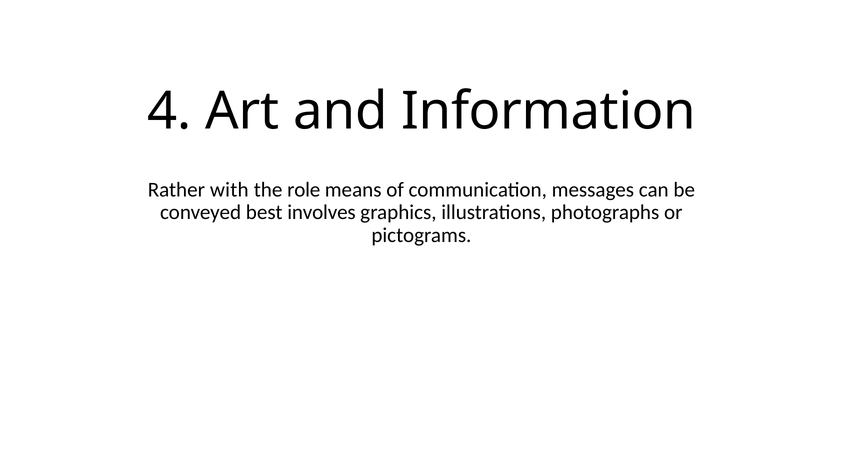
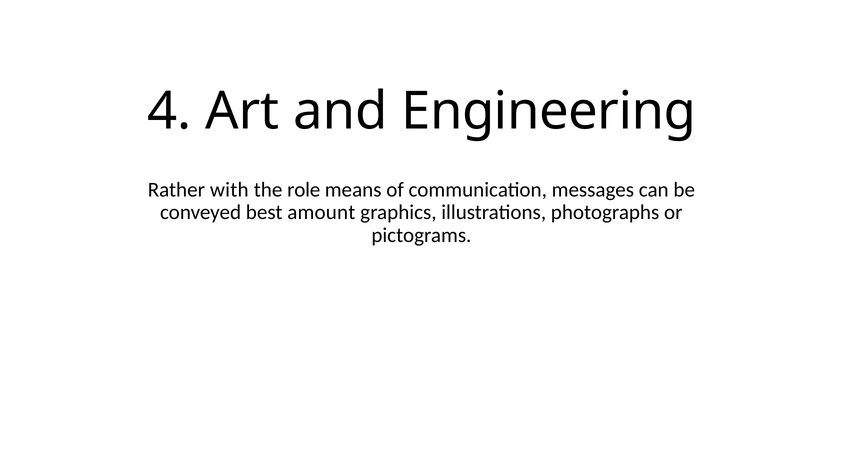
Information: Information -> Engineering (549, 111)
involves: involves -> amount (321, 213)
